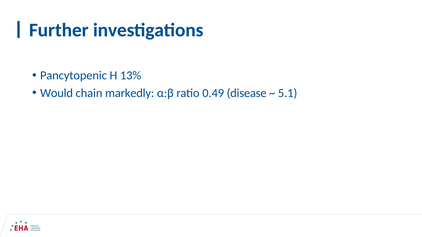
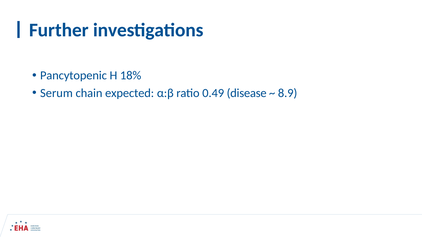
13%: 13% -> 18% (131, 76)
Would: Would -> Serum (56, 93)
markedly: markedly -> expected (130, 93)
5.1: 5.1 -> 8.9 (288, 93)
